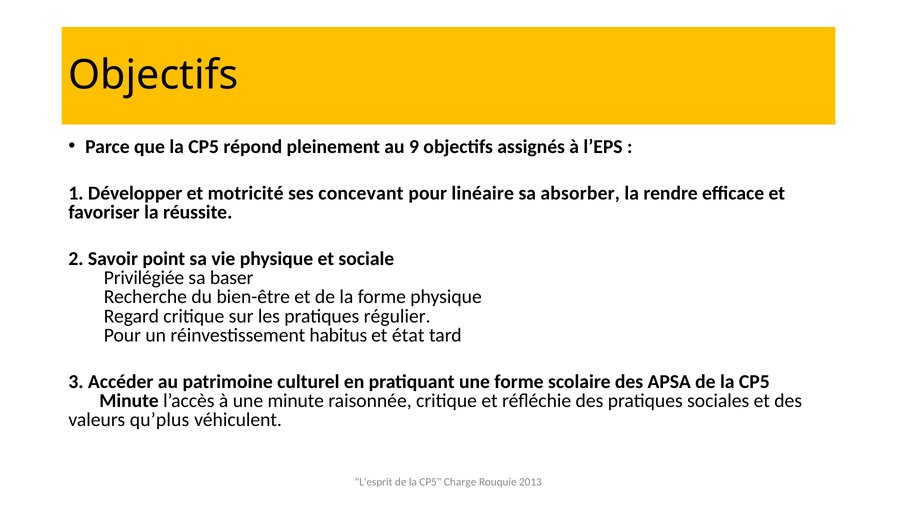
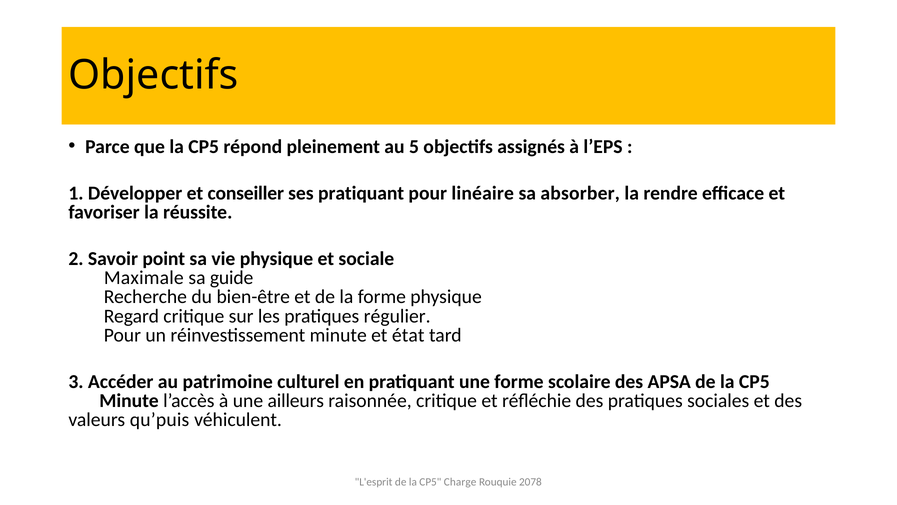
9: 9 -> 5 (414, 146)
motricité: motricité -> conseiller (246, 193)
ses concevant: concevant -> pratiquant (361, 193)
Privilégiée: Privilégiée -> Maximale (144, 278)
baser: baser -> guide (232, 278)
réinvestissement habitus: habitus -> minute (338, 335)
une minute: minute -> ailleurs (296, 400)
qu’plus: qu’plus -> qu’puis (160, 420)
2013: 2013 -> 2078 (530, 482)
